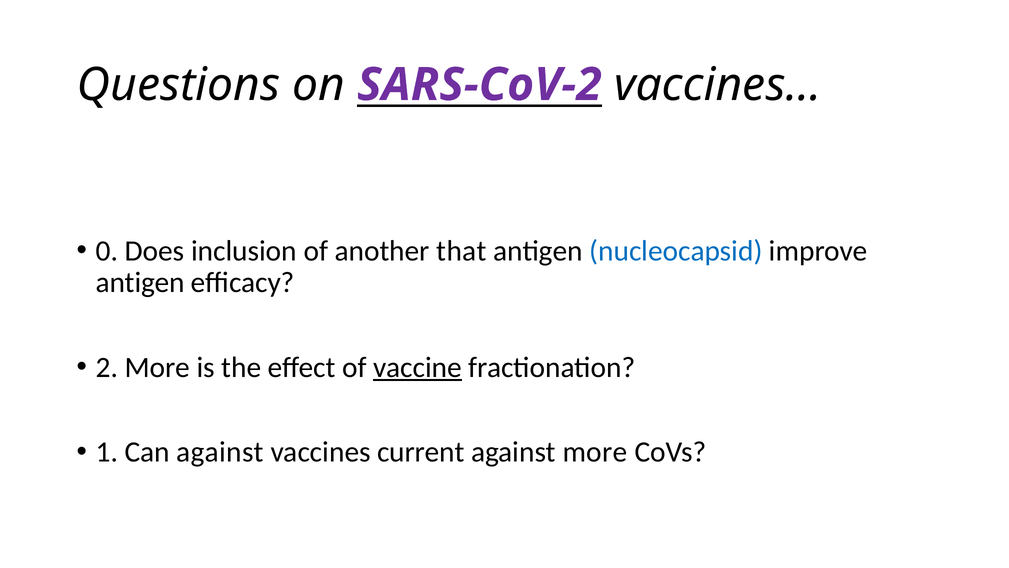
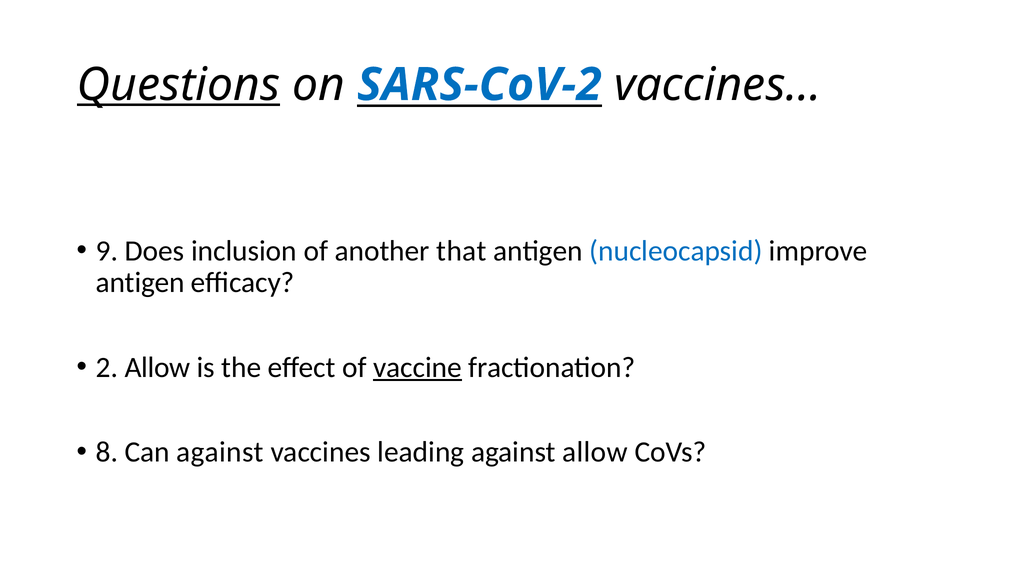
Questions underline: none -> present (178, 85)
SARS-CoV-2 colour: purple -> blue (479, 85)
0: 0 -> 9 (107, 251)
2 More: More -> Allow (157, 367)
1: 1 -> 8 (107, 452)
current: current -> leading (421, 452)
against more: more -> allow (595, 452)
